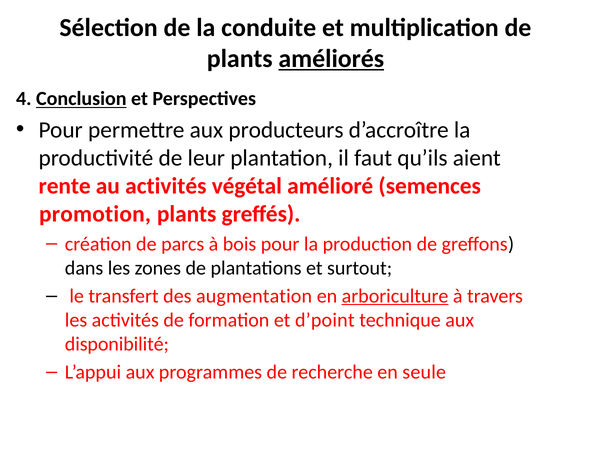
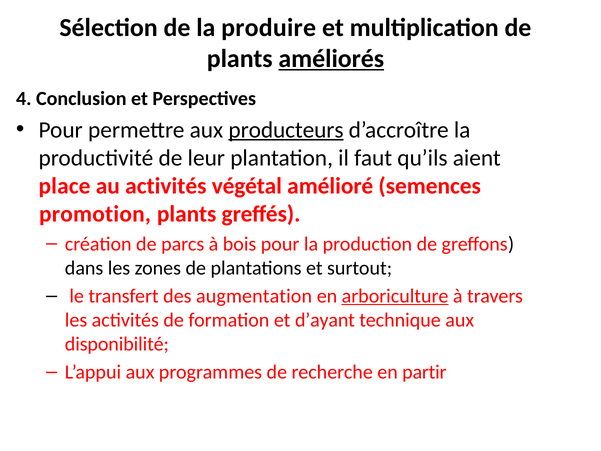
conduite: conduite -> produire (269, 28)
Conclusion underline: present -> none (81, 99)
producteurs underline: none -> present (286, 130)
rente: rente -> place (65, 186)
d’point: d’point -> d’ayant (325, 320)
seule: seule -> partir (424, 372)
